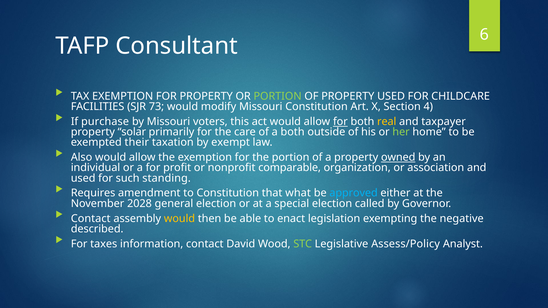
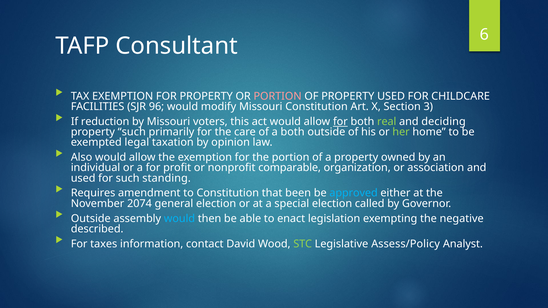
PORTION colour: light green -> pink (278, 96)
73: 73 -> 96 (157, 107)
4: 4 -> 3 (428, 107)
purchase: purchase -> reduction (105, 122)
real colour: yellow -> light green (387, 122)
taxpayer: taxpayer -> deciding (444, 122)
property solar: solar -> such (132, 132)
their: their -> legal (137, 142)
exempt: exempt -> opinion (231, 142)
owned underline: present -> none (398, 157)
what: what -> been (298, 193)
2028: 2028 -> 2074 (139, 204)
Contact: Contact -> Outside (91, 219)
would colour: yellow -> light blue (179, 219)
